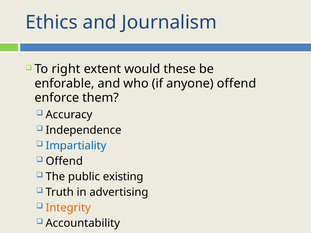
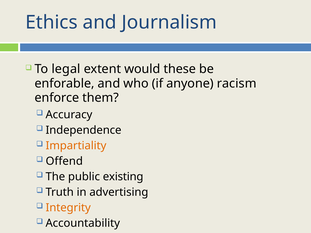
right: right -> legal (66, 69)
anyone offend: offend -> racism (237, 83)
Impartiality colour: blue -> orange (76, 146)
